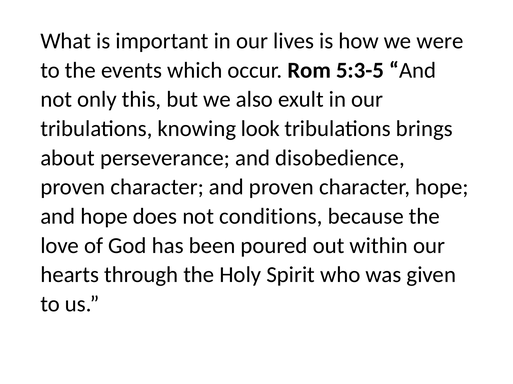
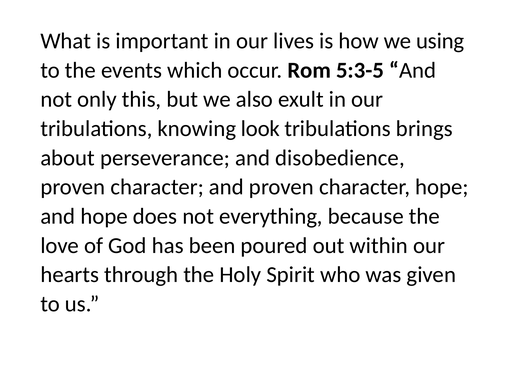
were: were -> using (440, 41)
conditions: conditions -> everything (271, 217)
